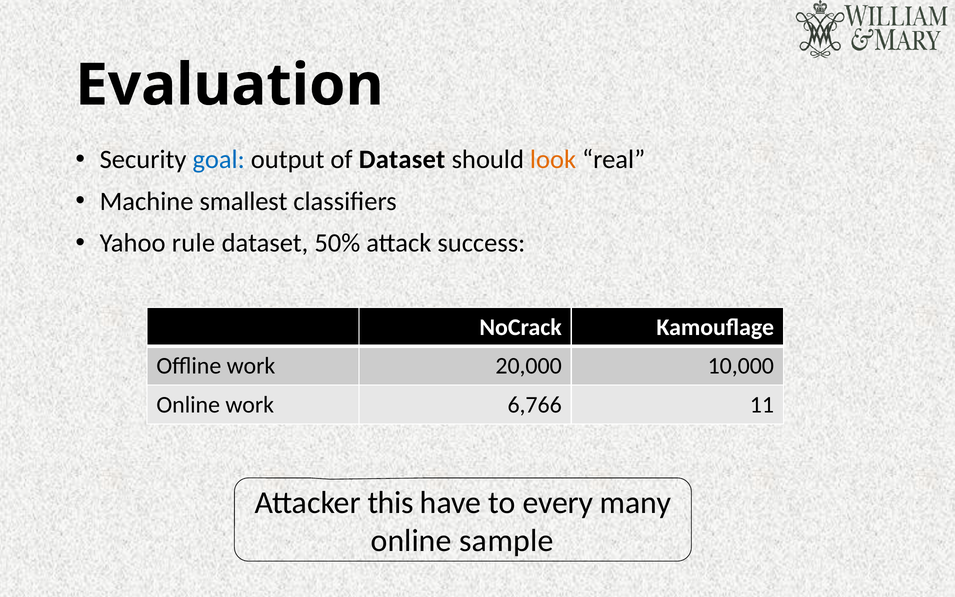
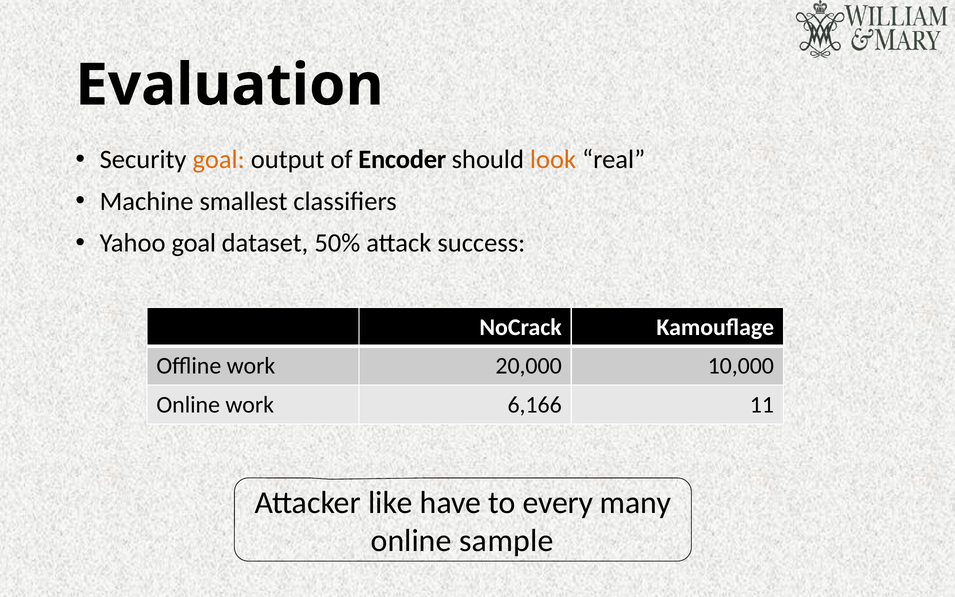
goal colour: blue -> orange (219, 159)
of Dataset: Dataset -> Encoder (402, 159)
Yahoo rule: rule -> goal (194, 243)
6,766: 6,766 -> 6,166 (535, 405)
this: this -> like (390, 503)
